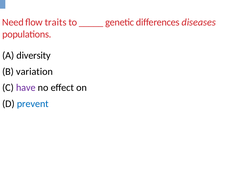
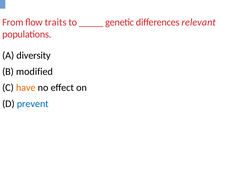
Need: Need -> From (13, 22)
diseases: diseases -> relevant (199, 22)
variation: variation -> modified (35, 71)
have colour: purple -> orange (26, 87)
